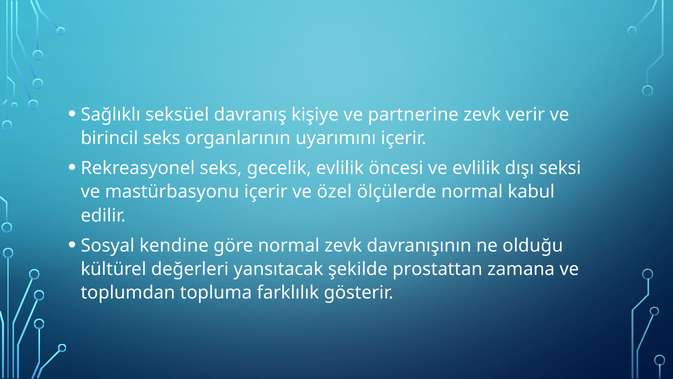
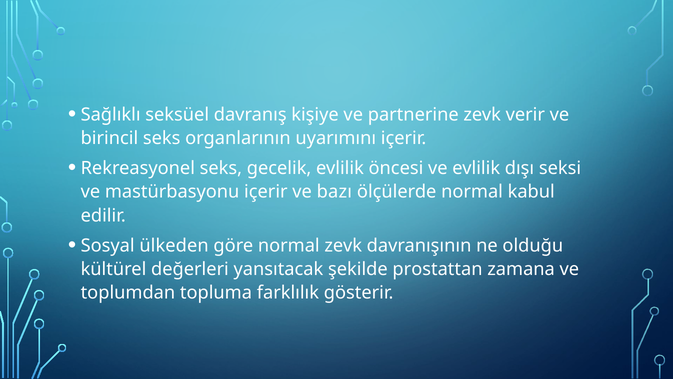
özel: özel -> bazı (334, 192)
kendine: kendine -> ülkeden (174, 245)
